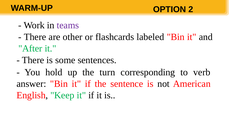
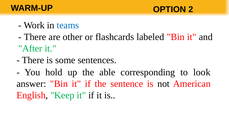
teams colour: purple -> blue (68, 25)
turn: turn -> able (107, 72)
verb: verb -> look (202, 72)
